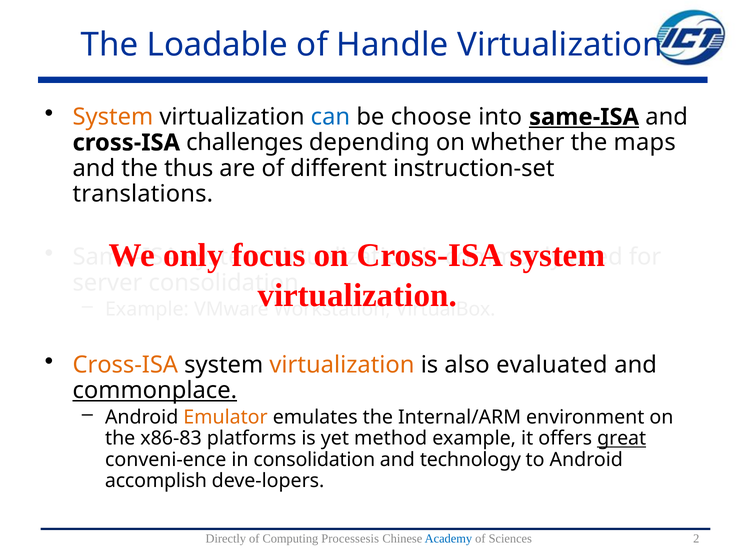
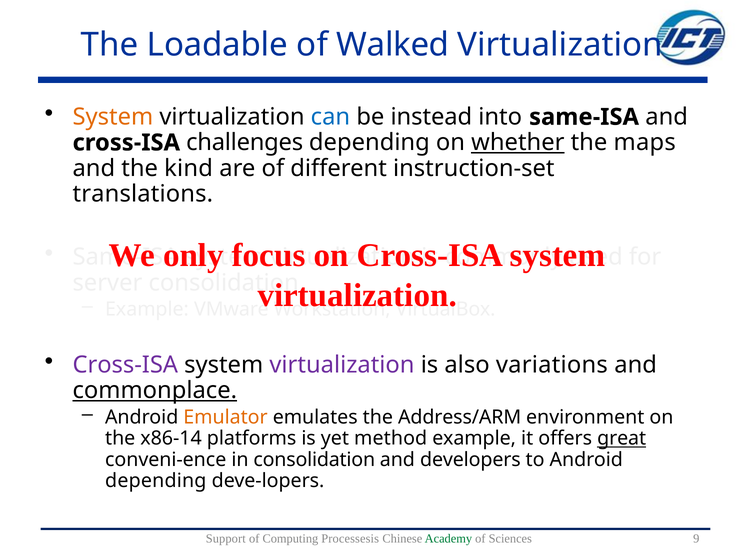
Handle: Handle -> Walked (393, 45)
choose: choose -> instead (431, 117)
same-ISA underline: present -> none (584, 117)
whether underline: none -> present (518, 143)
thus: thus -> kind (189, 168)
Cross-ISA colour: orange -> purple (125, 365)
virtualization colour: orange -> purple (342, 365)
evaluated: evaluated -> variations (552, 365)
Internal/ARM: Internal/ARM -> Address/ARM (460, 417)
x86-83: x86-83 -> x86-14 (171, 438)
technology: technology -> developers (470, 460)
accomplish: accomplish -> depending (156, 481)
Directly: Directly -> Support (226, 539)
Academy colour: blue -> green (448, 539)
2: 2 -> 9 (696, 539)
